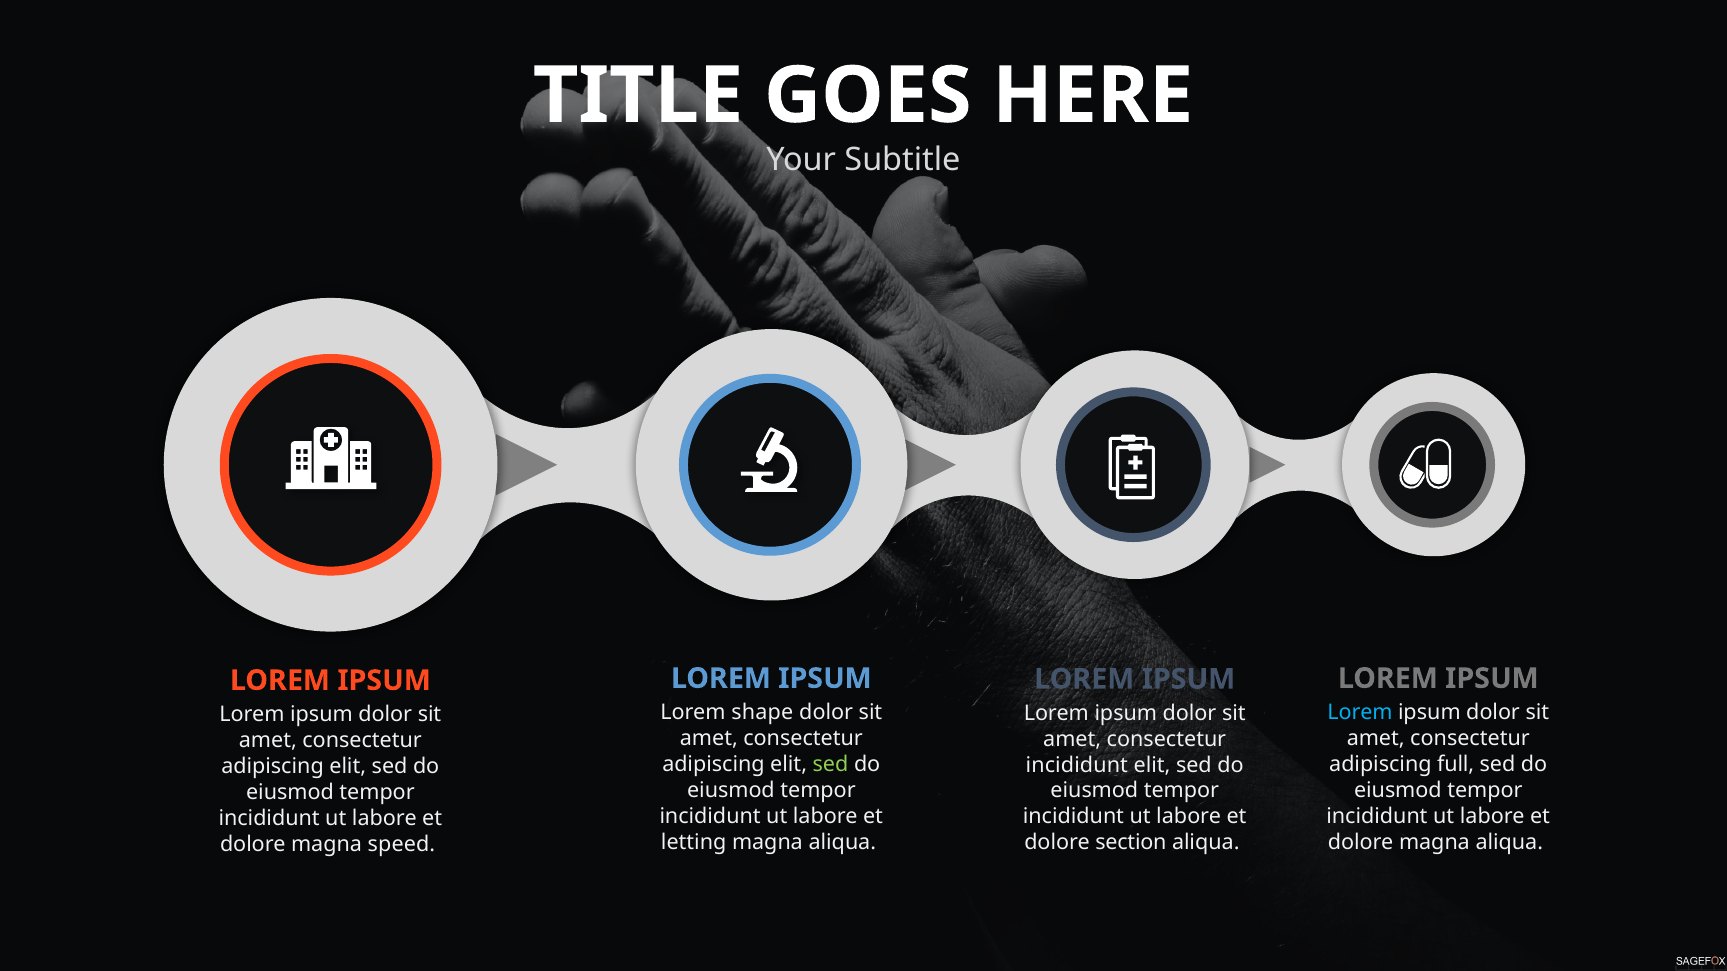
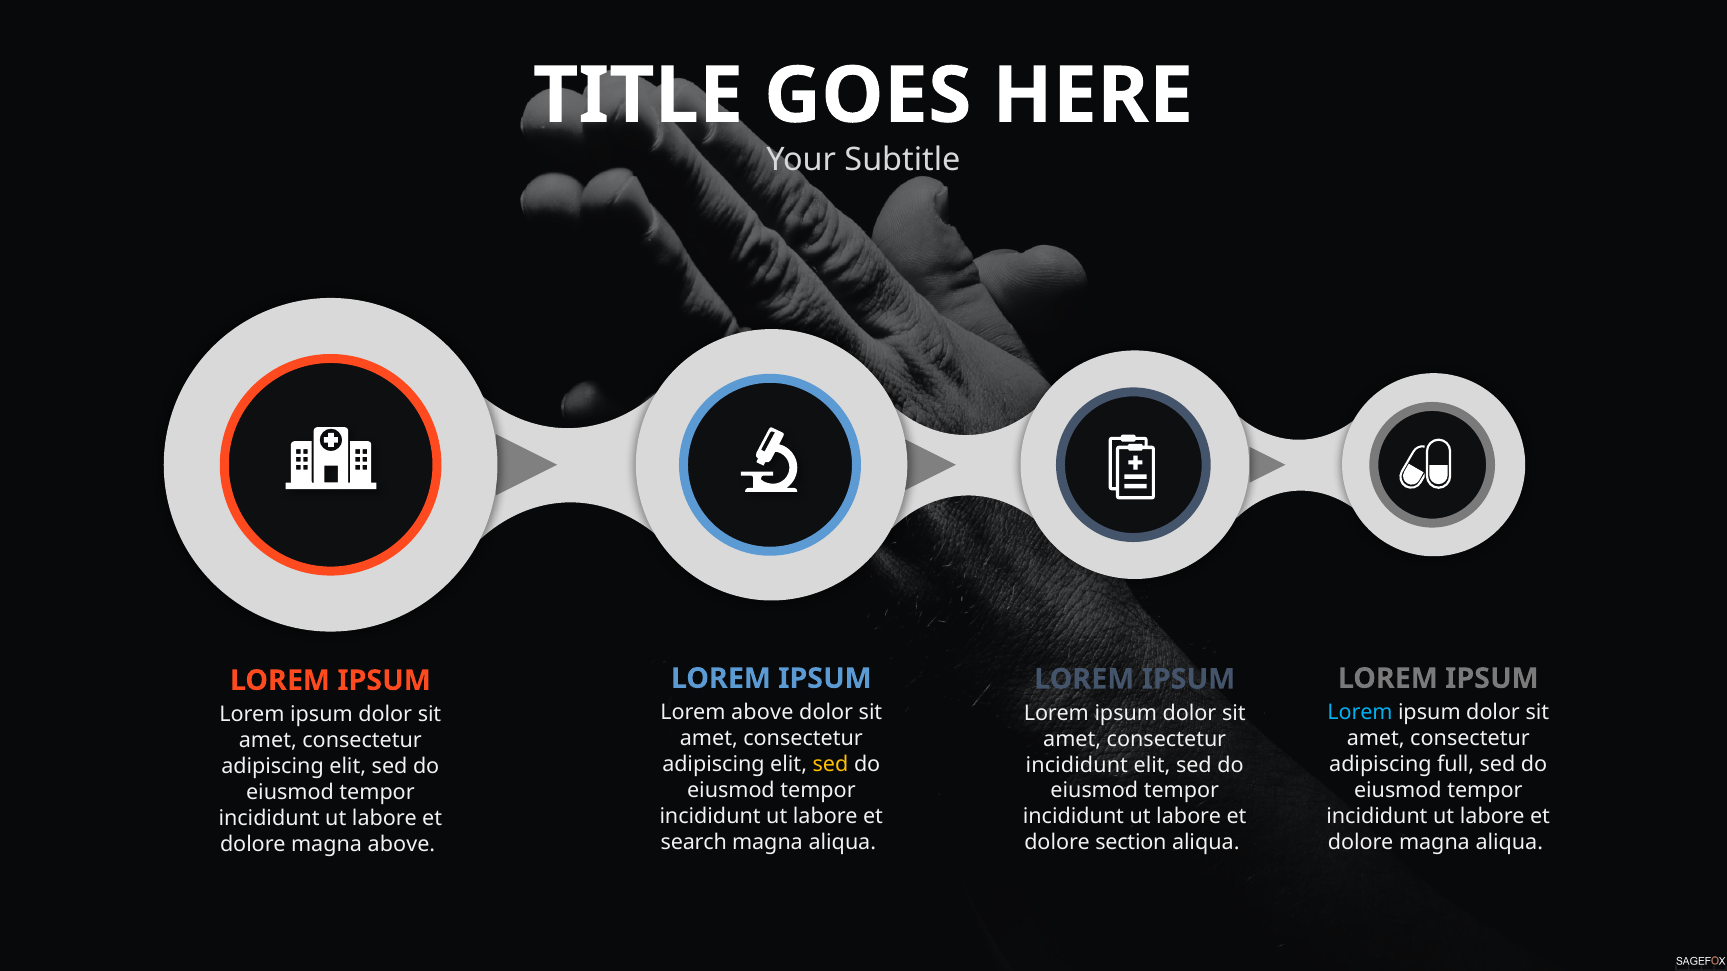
Lorem shape: shape -> above (762, 713)
sed colour: light green -> yellow (831, 765)
letting: letting -> search (694, 842)
magna speed: speed -> above (401, 844)
